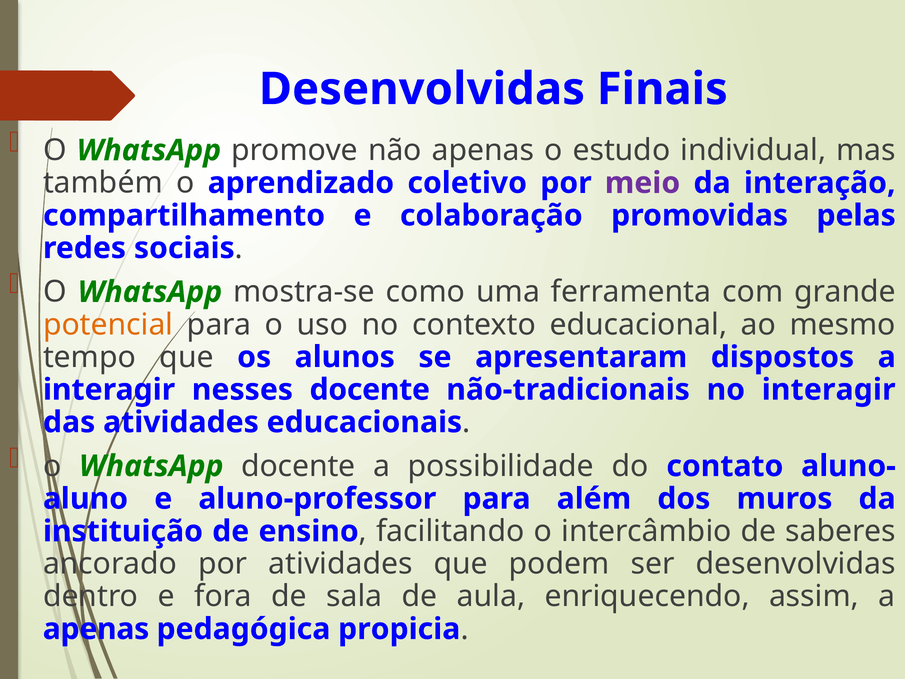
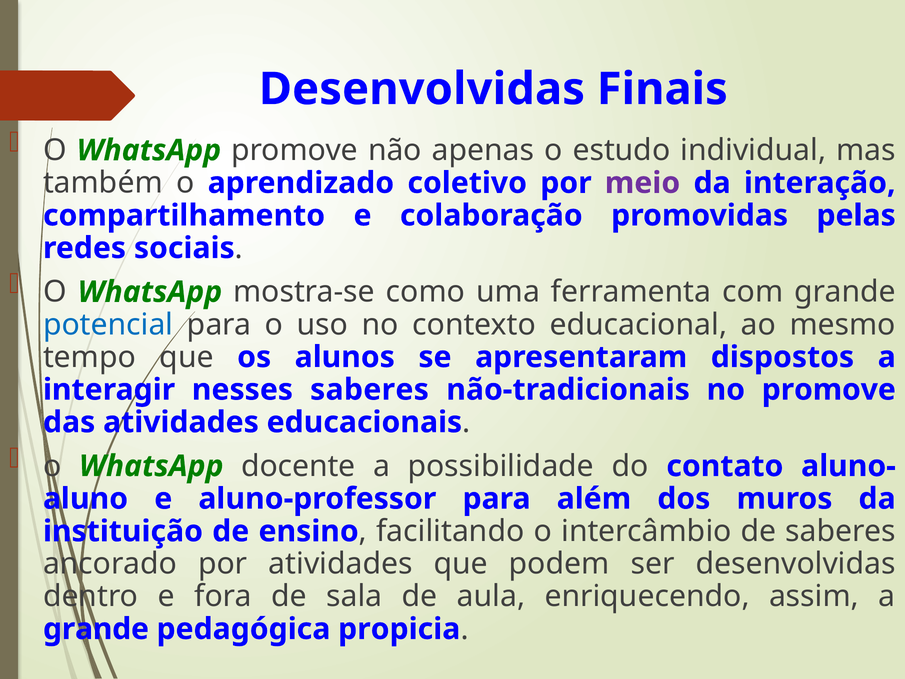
potencial colour: orange -> blue (108, 324)
nesses docente: docente -> saberes (369, 390)
no interagir: interagir -> promove (829, 390)
apenas: apenas -> grande (96, 629)
